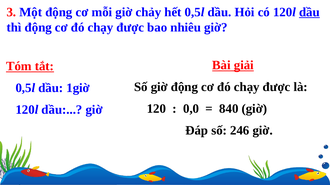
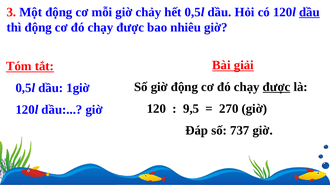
được underline: none -> present (277, 87)
0,0: 0,0 -> 9,5 (191, 109)
840: 840 -> 270 (229, 109)
246: 246 -> 737 (240, 131)
